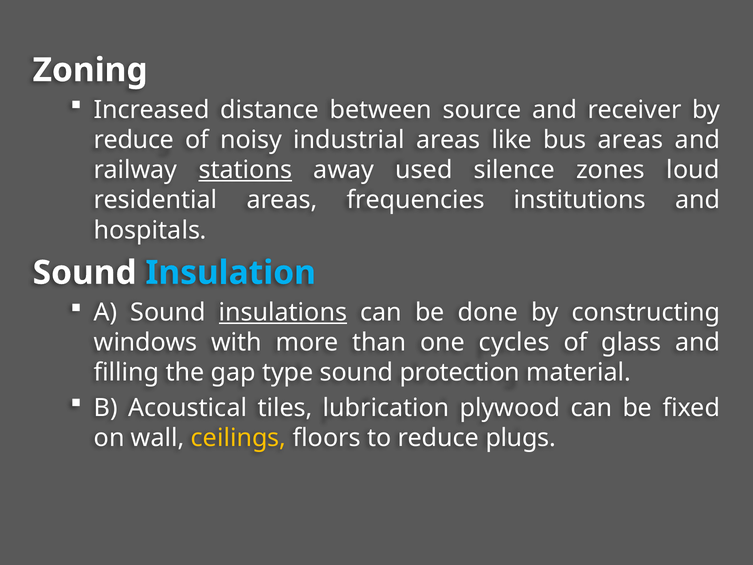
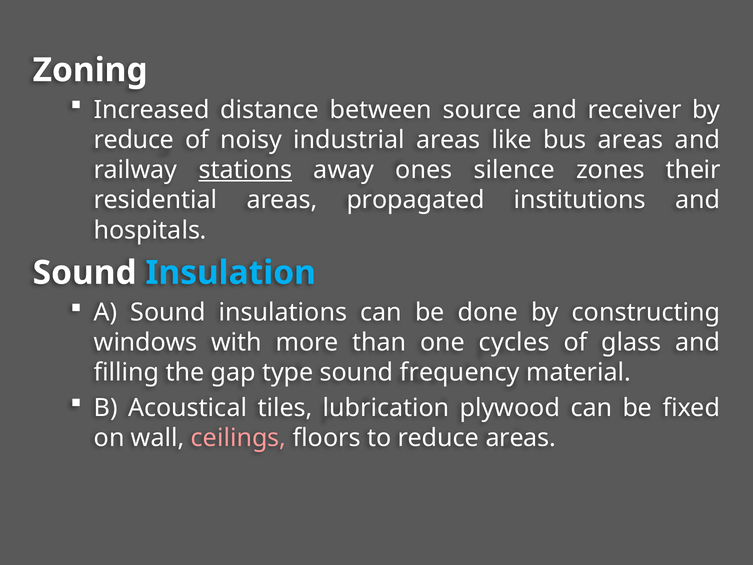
used: used -> ones (424, 170)
loud: loud -> their (693, 170)
frequencies: frequencies -> propagated (416, 200)
insulations underline: present -> none (283, 312)
protection: protection -> frequency (460, 372)
ceilings colour: yellow -> pink (239, 438)
reduce plugs: plugs -> areas (521, 438)
